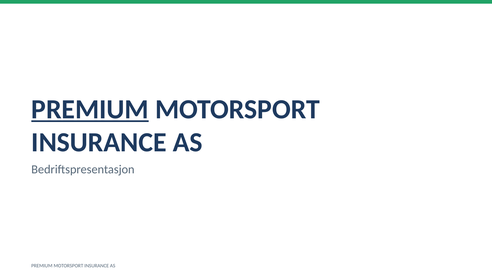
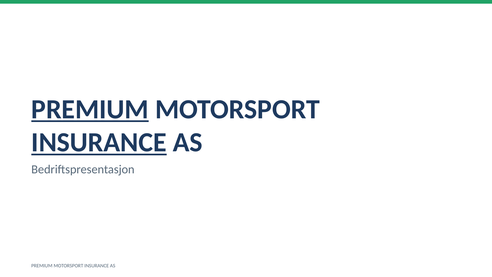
INSURANCE underline: none -> present (99, 142)
